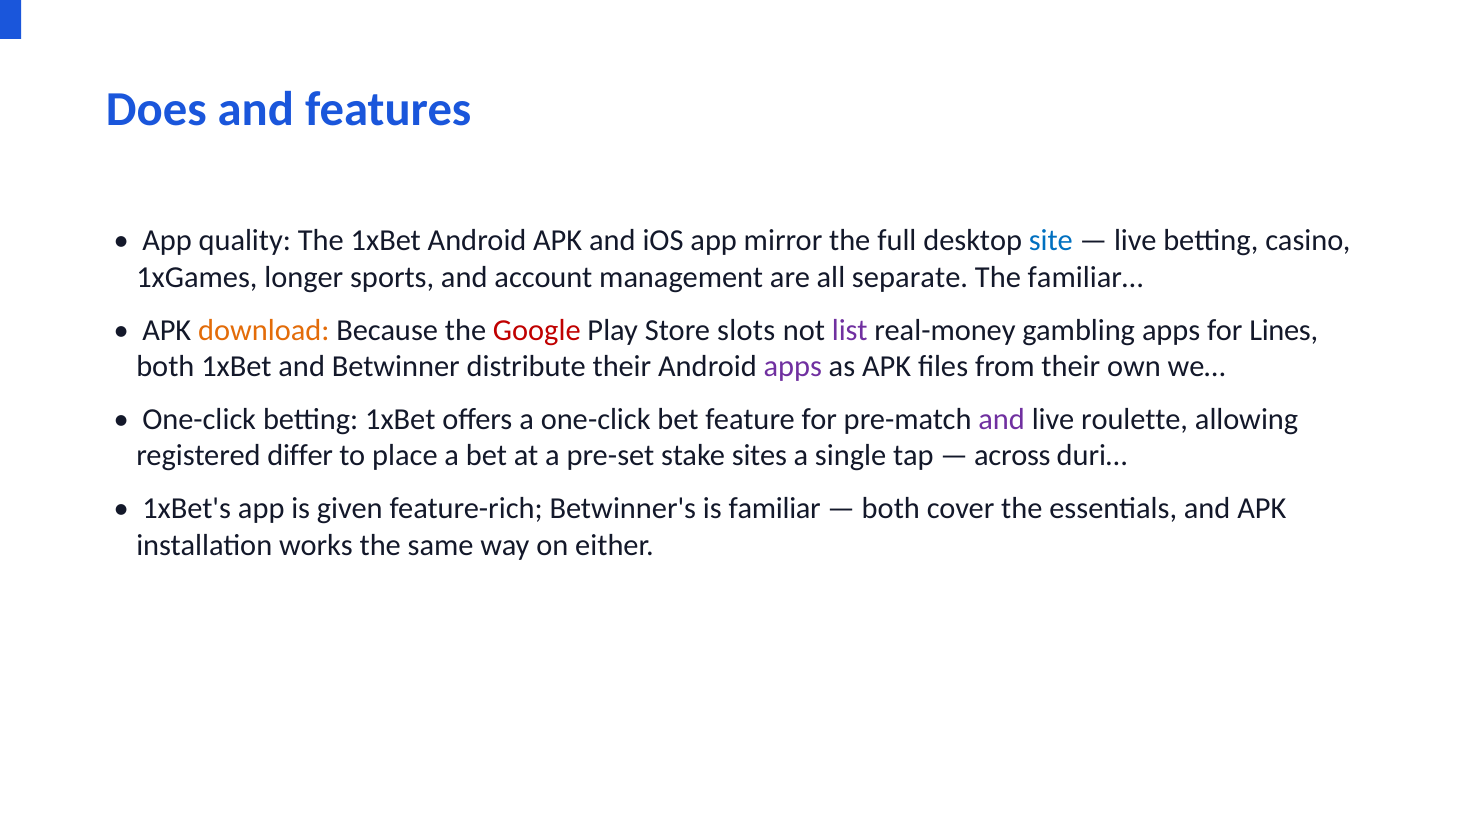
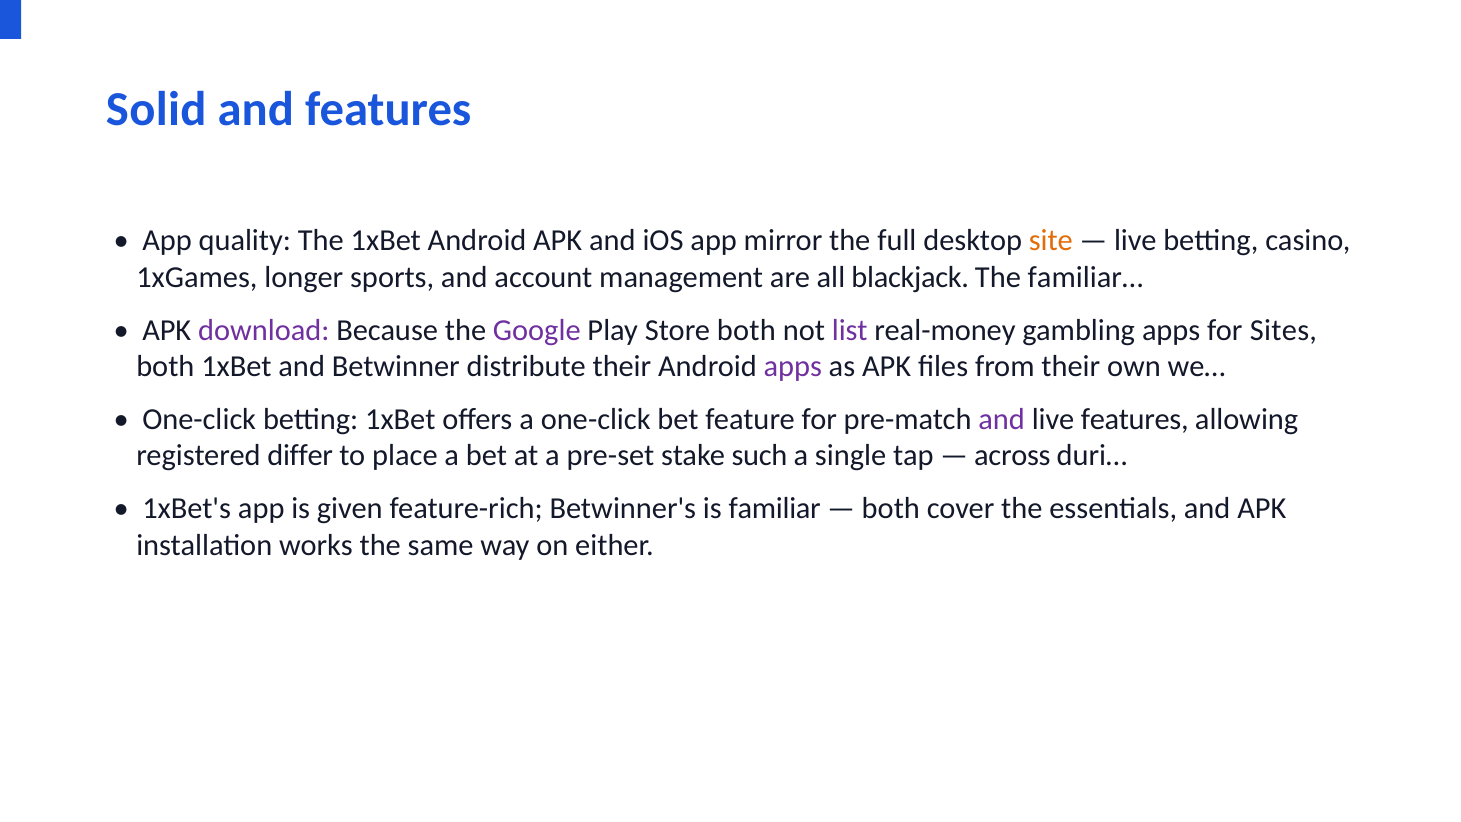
Does: Does -> Solid (156, 110)
site colour: blue -> orange (1051, 241)
separate: separate -> blackjack (910, 277)
download colour: orange -> purple (264, 330)
Google colour: red -> purple (537, 330)
Store slots: slots -> both (746, 330)
Lines: Lines -> Sites (1283, 330)
live roulette: roulette -> features (1135, 419)
sites: sites -> such (759, 456)
